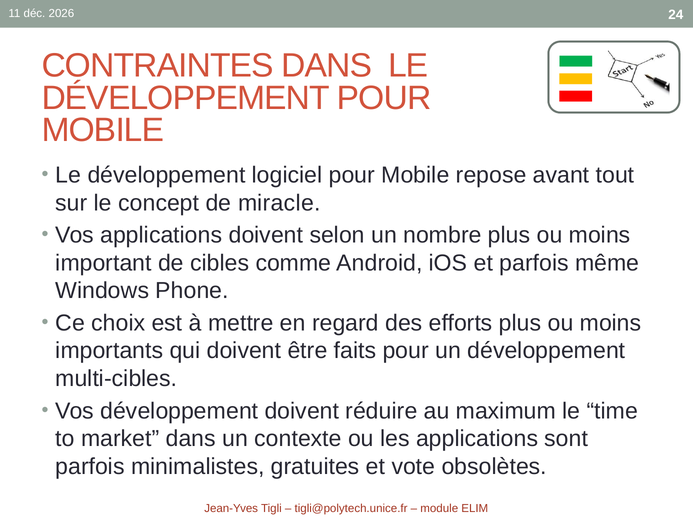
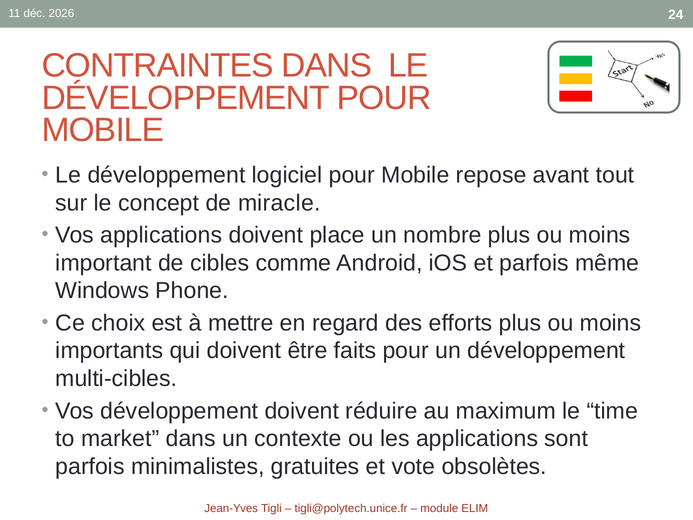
selon: selon -> place (337, 235)
